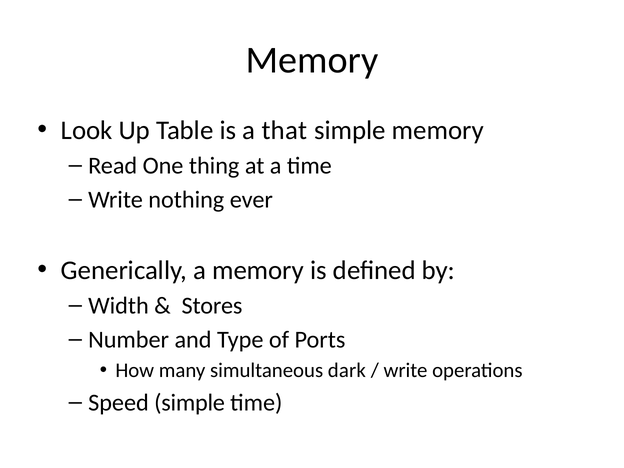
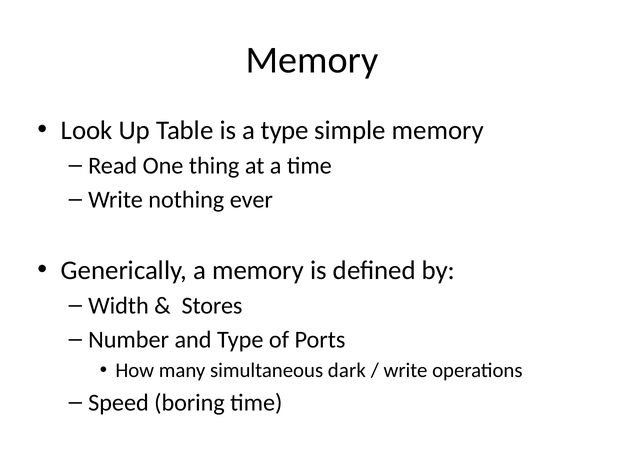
a that: that -> type (285, 130)
Speed simple: simple -> boring (189, 403)
